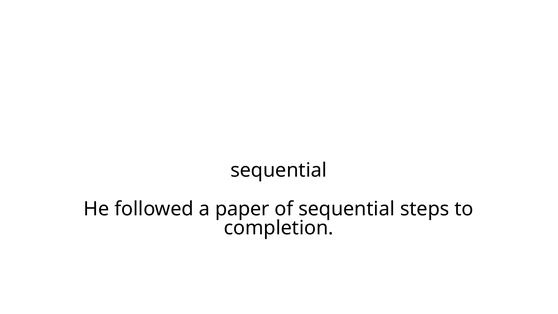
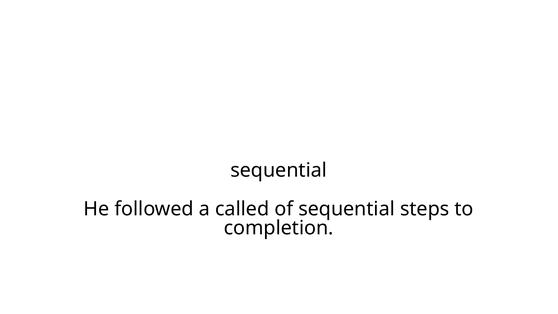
paper: paper -> called (242, 209)
